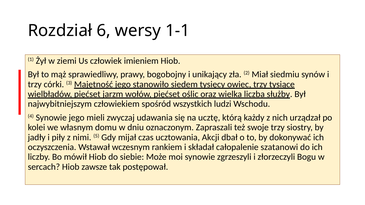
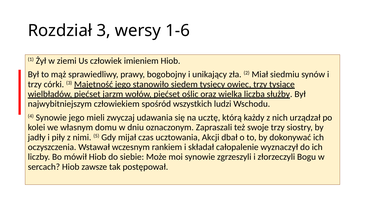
Rozdział 6: 6 -> 3 (104, 31)
1-1: 1-1 -> 1-6 (178, 31)
szatanowi: szatanowi -> wyznaczył (279, 147)
